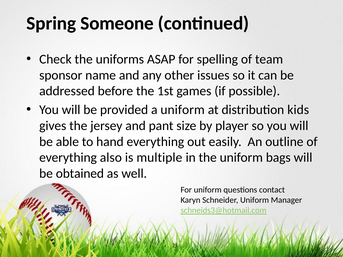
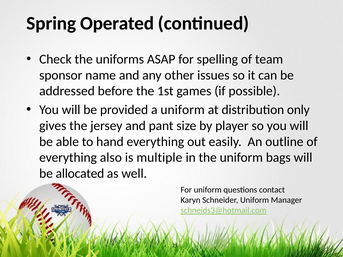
Someone: Someone -> Operated (117, 23)
kids: kids -> only (298, 110)
obtained: obtained -> allocated (80, 174)
